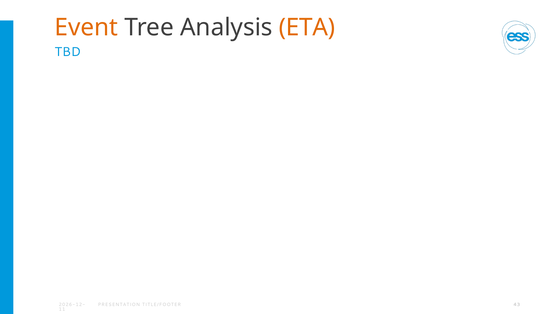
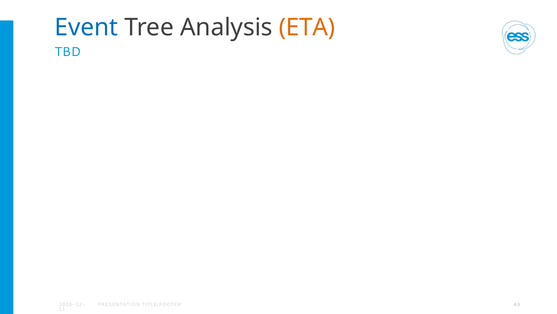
Event colour: orange -> blue (86, 27)
